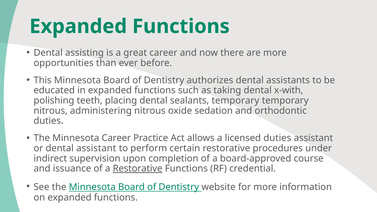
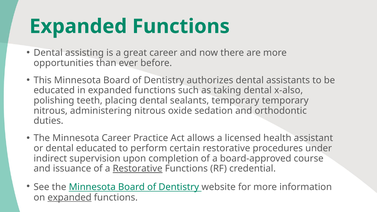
x-with: x-with -> x-also (289, 90)
licensed duties: duties -> health (277, 138)
dental assistant: assistant -> educated (96, 148)
expanded underline: none -> present (70, 197)
